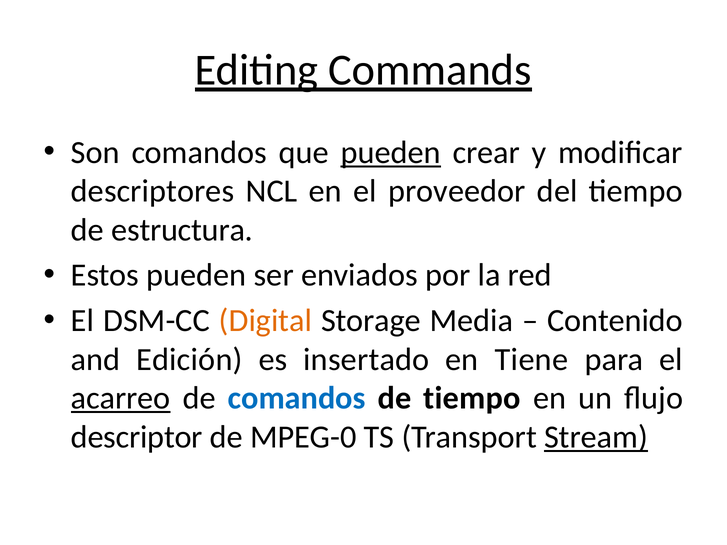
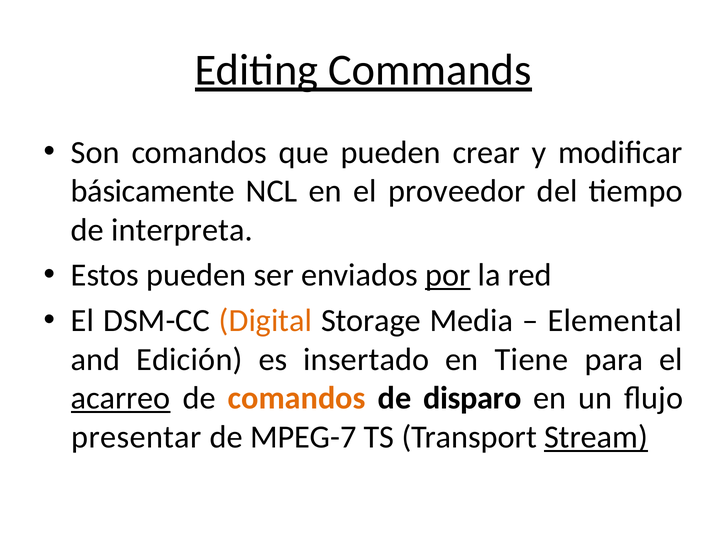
pueden underline: present -> none (391, 153)
descriptores: descriptores -> básicamente (153, 191)
estructura: estructura -> interpreta (182, 230)
por underline: none -> present (448, 275)
Contenido: Contenido -> Elemental (615, 321)
comandos colour: blue -> orange (297, 398)
de tiempo: tiempo -> disparo (472, 398)
descriptor: descriptor -> presentar (136, 437)
MPEG-0: MPEG-0 -> MPEG-7 (303, 437)
